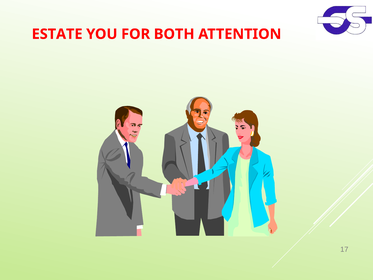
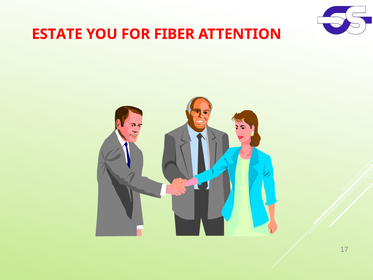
BOTH: BOTH -> FIBER (174, 34)
